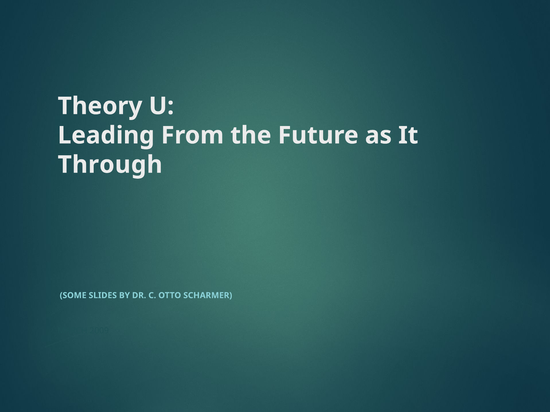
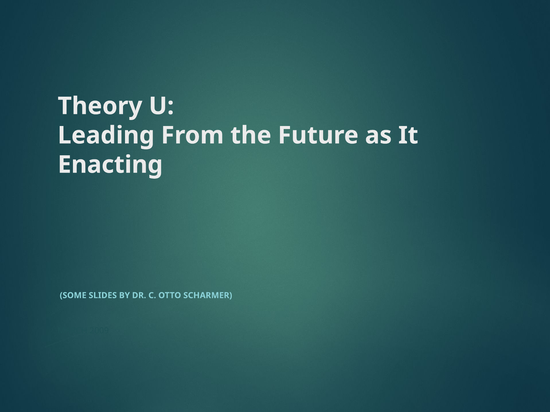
Through: Through -> Enacting (110, 165)
